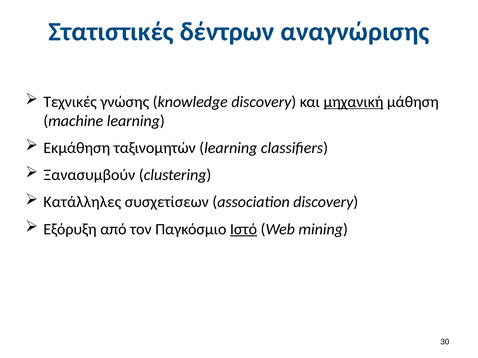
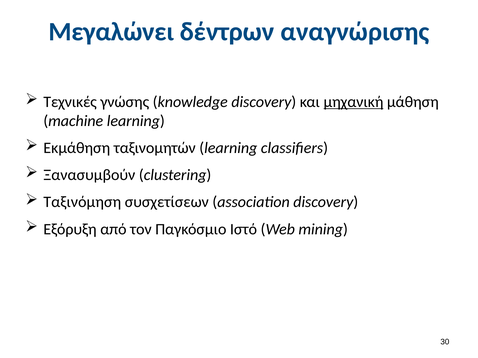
Στατιστικές: Στατιστικές -> Μεγαλώνει (111, 32)
Κατάλληλες: Κατάλληλες -> Ταξινόμηση (82, 202)
Ιστό underline: present -> none (244, 229)
